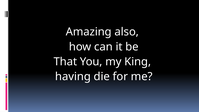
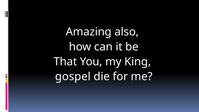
having: having -> gospel (73, 76)
